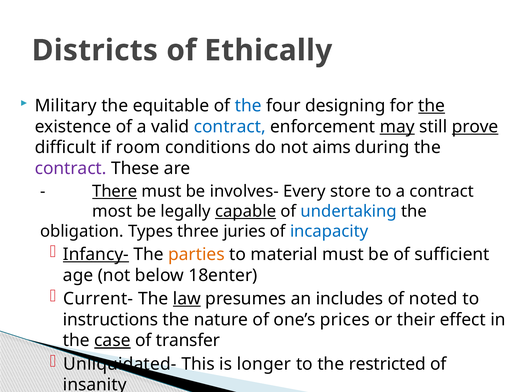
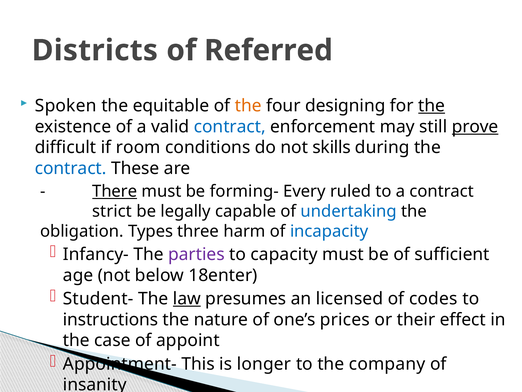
Ethically: Ethically -> Referred (268, 50)
Military: Military -> Spoken (66, 106)
the colour: blue -> orange (248, 106)
may underline: present -> none (397, 127)
aims: aims -> skills (332, 147)
contract colour: purple -> blue (71, 168)
involves-: involves- -> forming- (244, 191)
store: store -> ruled (351, 191)
most: most -> strict (112, 211)
capable underline: present -> none (246, 211)
juries: juries -> harm (244, 231)
Infancy- underline: present -> none (96, 254)
parties colour: orange -> purple (196, 254)
material: material -> capacity (284, 254)
Current-: Current- -> Student- (98, 298)
includes: includes -> licensed (349, 298)
noted: noted -> codes (433, 298)
case underline: present -> none (112, 340)
transfer: transfer -> appoint (188, 340)
Unliquidated-: Unliquidated- -> Appointment- (120, 363)
restricted: restricted -> company (387, 363)
